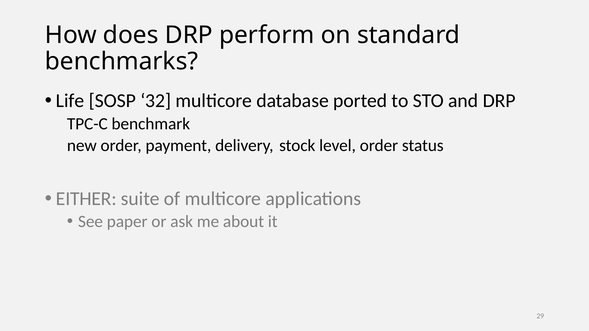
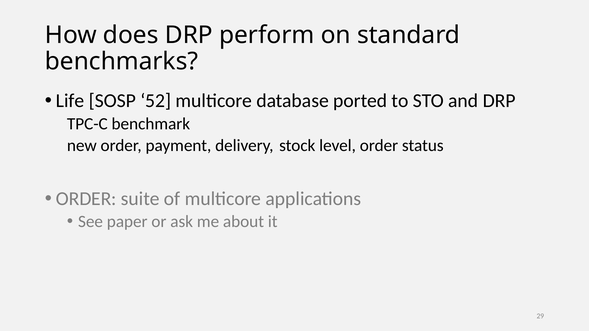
32: 32 -> 52 (156, 101)
EITHER: EITHER -> ORDER (86, 199)
